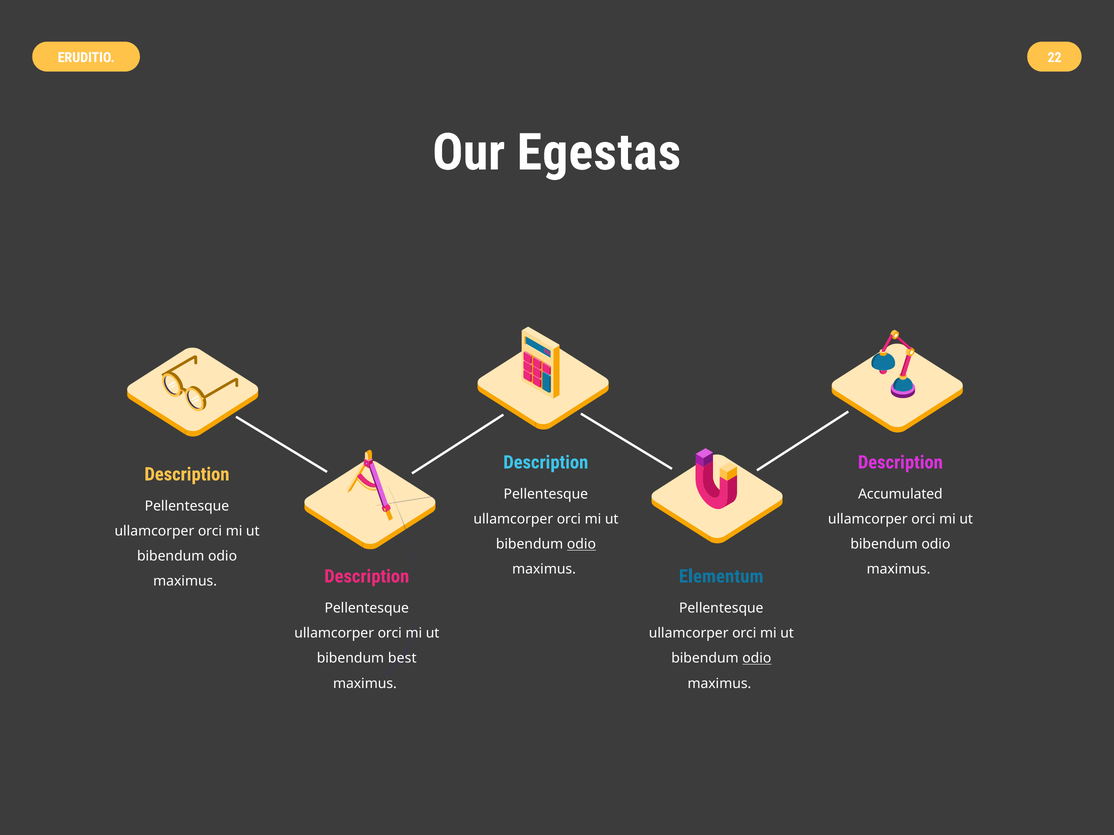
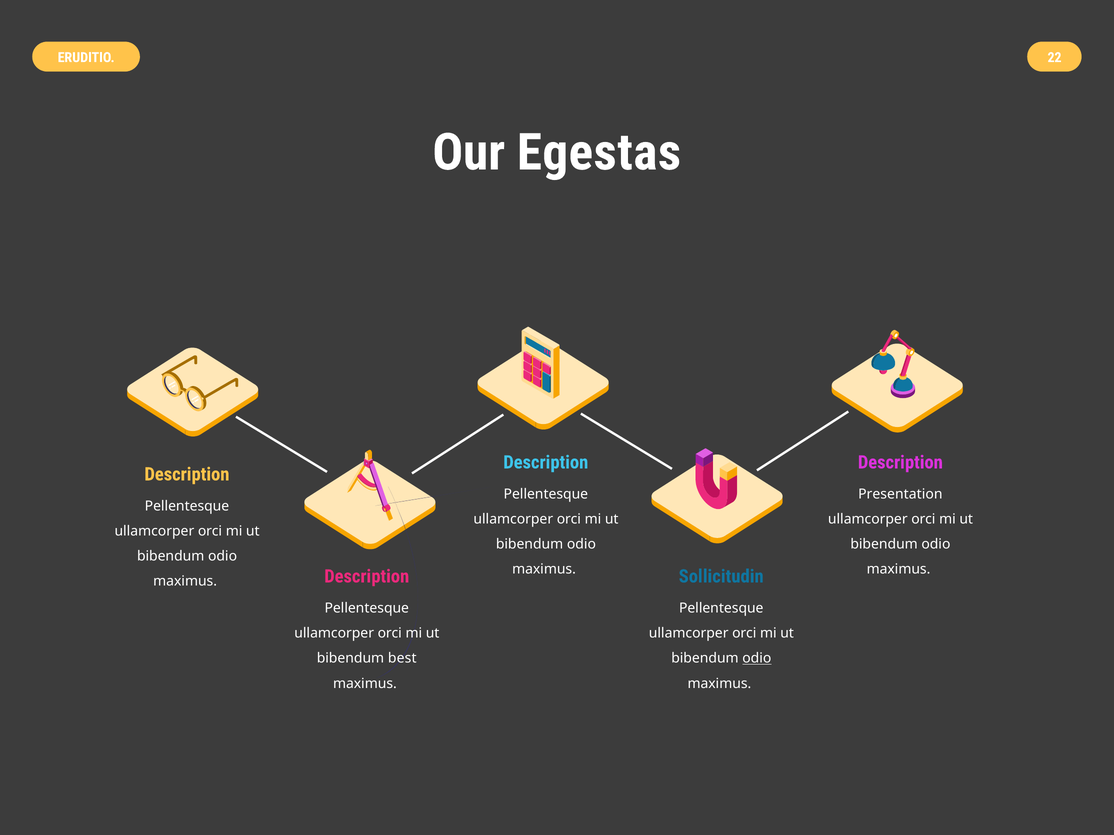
Accumulated: Accumulated -> Presentation (900, 494)
odio underline: present -> none (581, 545)
Elementum: Elementum -> Sollicitudin (721, 577)
